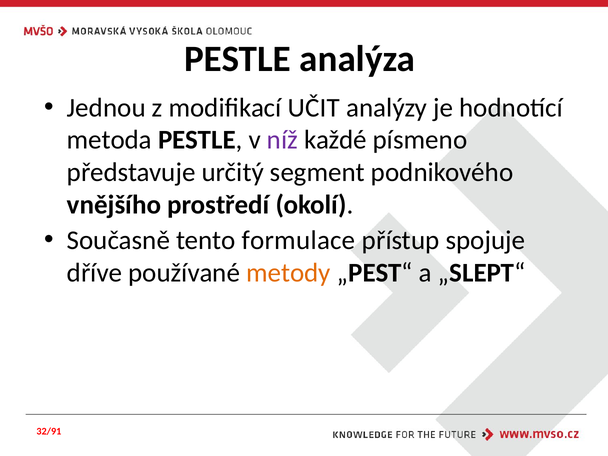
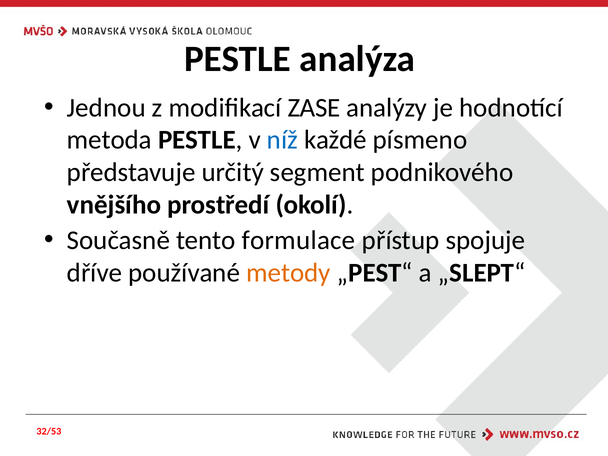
UČIT: UČIT -> ZASE (314, 108)
níž colour: purple -> blue (283, 140)
32/91: 32/91 -> 32/53 (49, 431)
